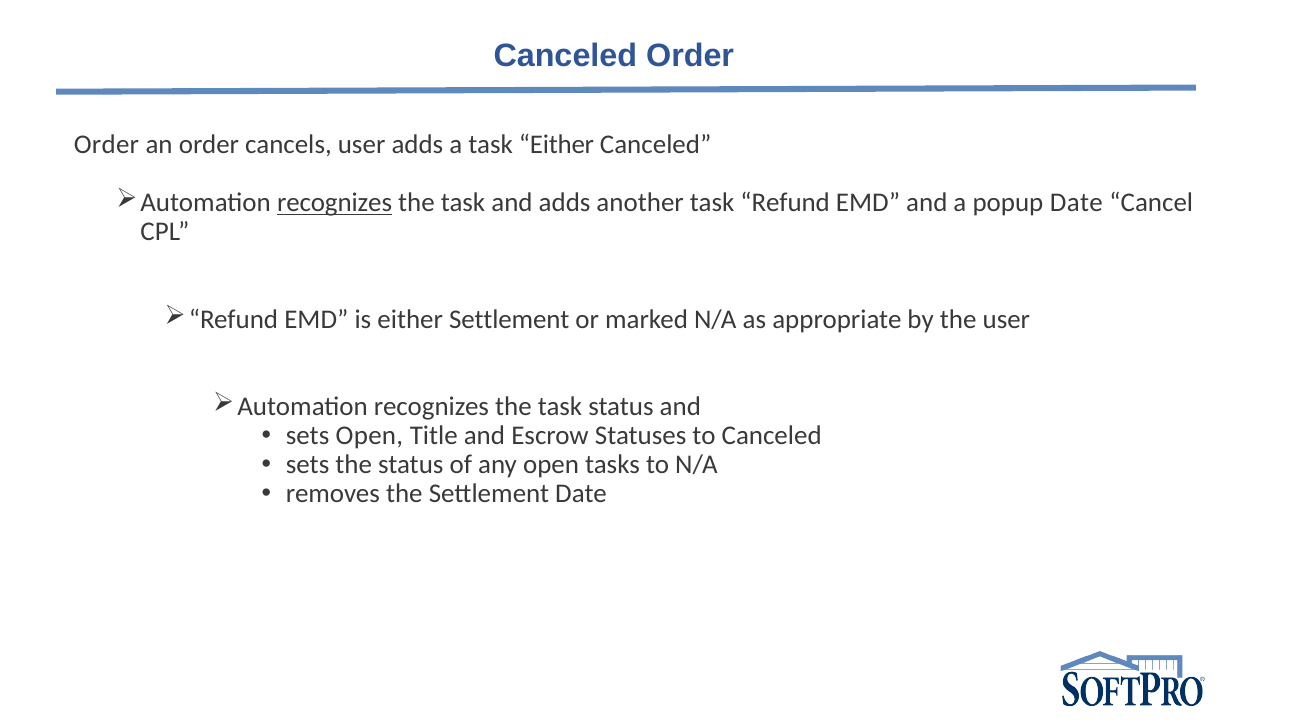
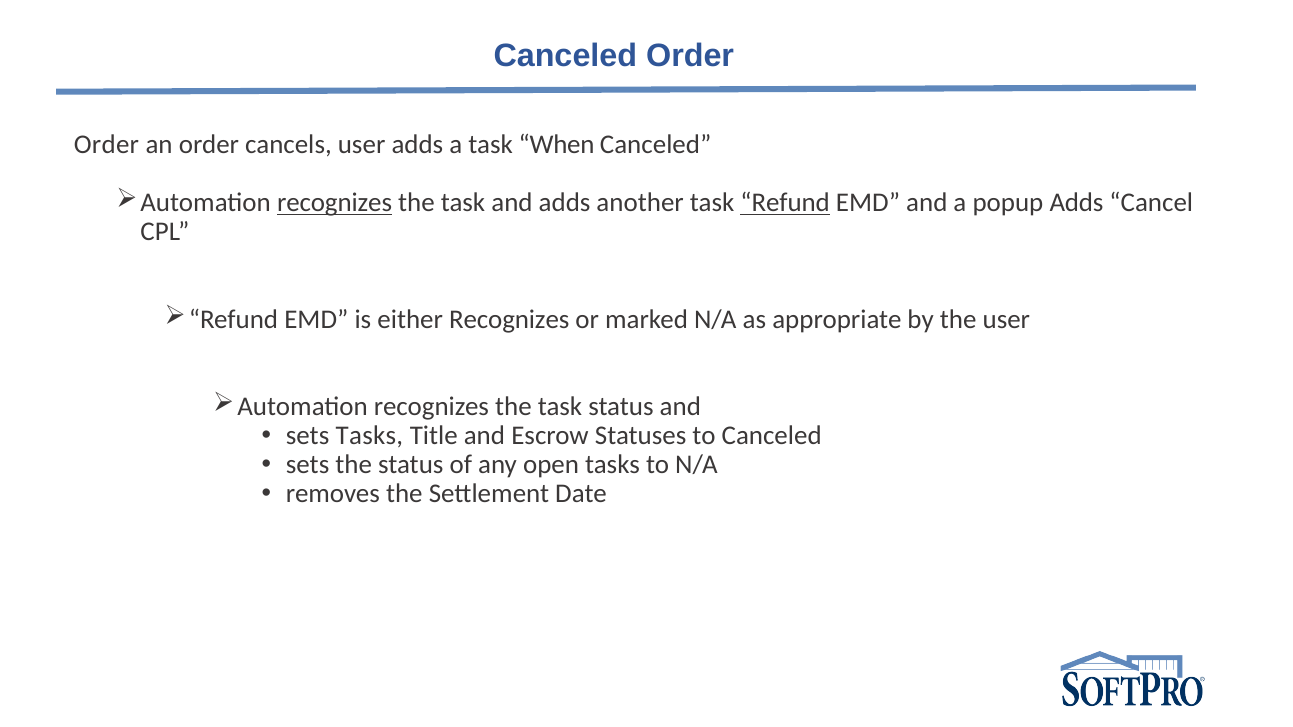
task Either: Either -> When (557, 145)
Refund underline: none -> present (785, 203)
popup Date: Date -> Adds (1077, 203)
either Settlement: Settlement -> Recognizes (509, 319)
sets Open: Open -> Tasks (369, 436)
